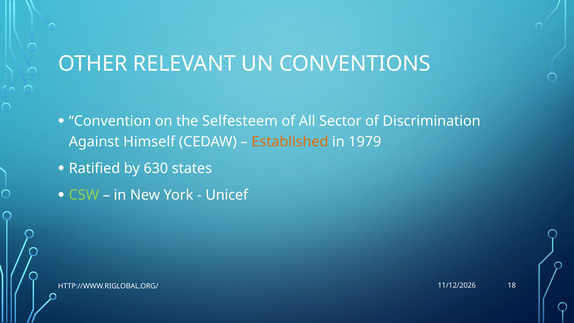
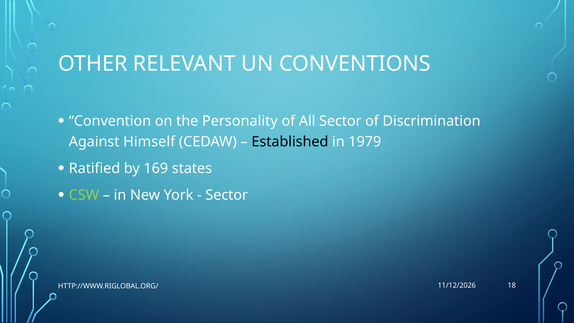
Selfesteem: Selfesteem -> Personality (240, 121)
Established colour: orange -> black (290, 142)
630: 630 -> 169 (156, 168)
Unicef: Unicef -> Sector (227, 195)
